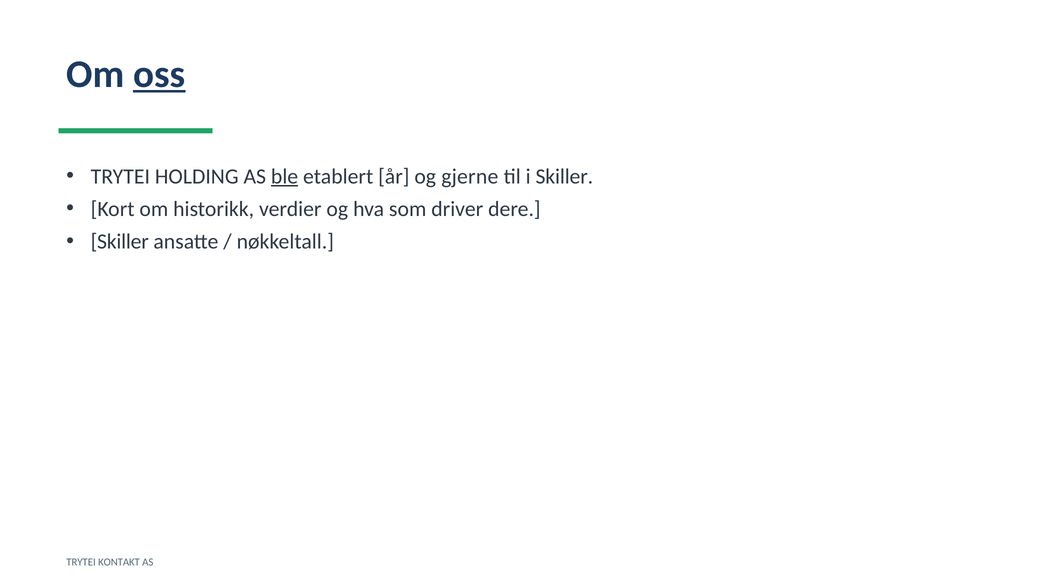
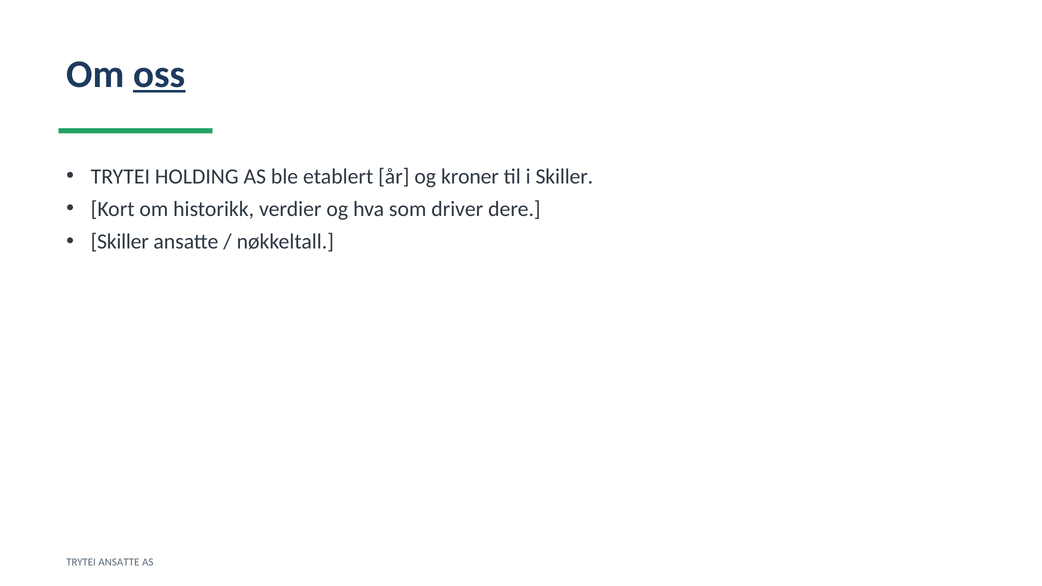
ble underline: present -> none (285, 176)
gjerne: gjerne -> kroner (470, 176)
TRYTEI KONTAKT: KONTAKT -> ANSATTE (119, 562)
